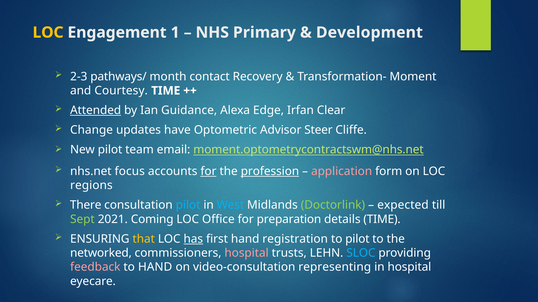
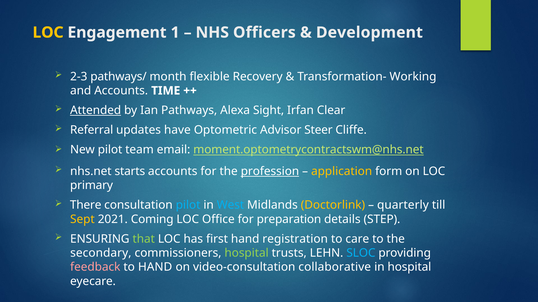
Primary: Primary -> Officers (264, 33)
contact: contact -> flexible (210, 77)
Moment: Moment -> Working (413, 77)
and Courtesy: Courtesy -> Accounts (121, 91)
Guidance: Guidance -> Pathways (189, 111)
Edge: Edge -> Sight (269, 111)
Change: Change -> Referral (92, 130)
focus: focus -> starts (130, 172)
for underline: present -> none (208, 172)
application colour: pink -> yellow (342, 172)
regions: regions -> primary (92, 186)
Doctorlink colour: light green -> yellow (333, 205)
expected: expected -> quarterly (403, 205)
Sept colour: light green -> yellow (82, 220)
details TIME: TIME -> STEP (382, 220)
that colour: yellow -> light green (144, 239)
has underline: present -> none (193, 239)
to pilot: pilot -> care (357, 239)
networked: networked -> secondary (101, 253)
hospital colour: pink -> light green (247, 253)
representing: representing -> collaborative (335, 268)
